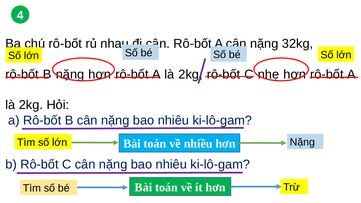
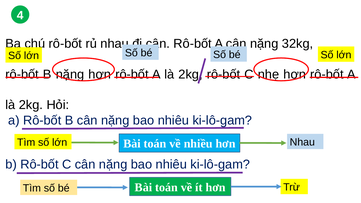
hơn Nặng: Nặng -> Nhau (302, 142)
